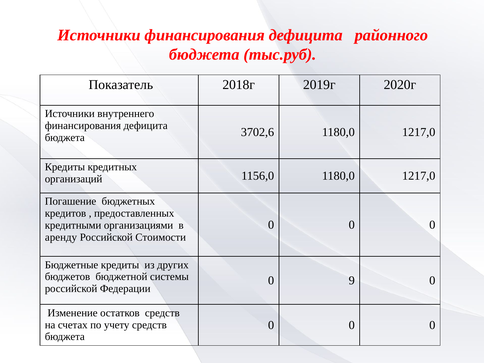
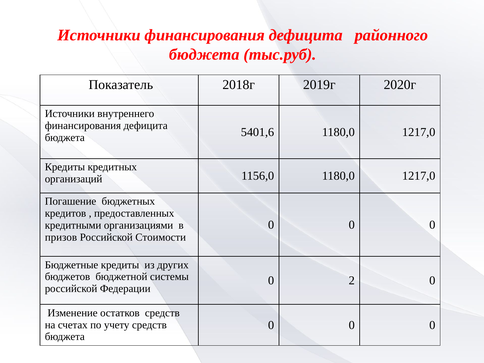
3702,6: 3702,6 -> 5401,6 (258, 132)
аренду: аренду -> призов (61, 237)
9: 9 -> 2 (352, 280)
